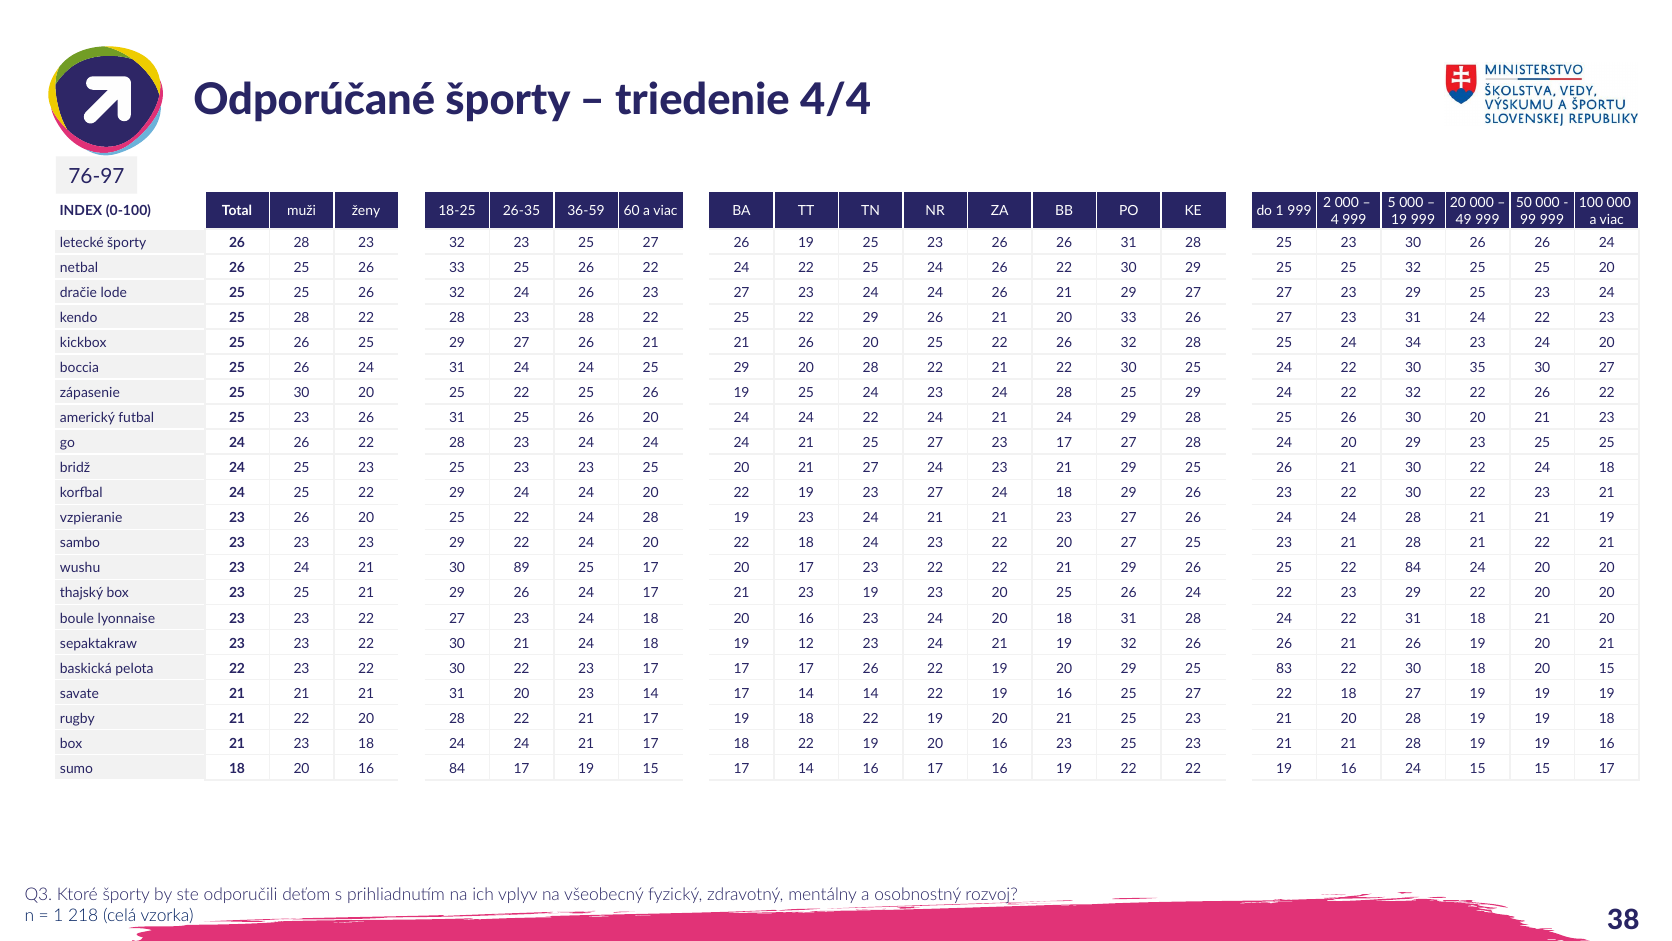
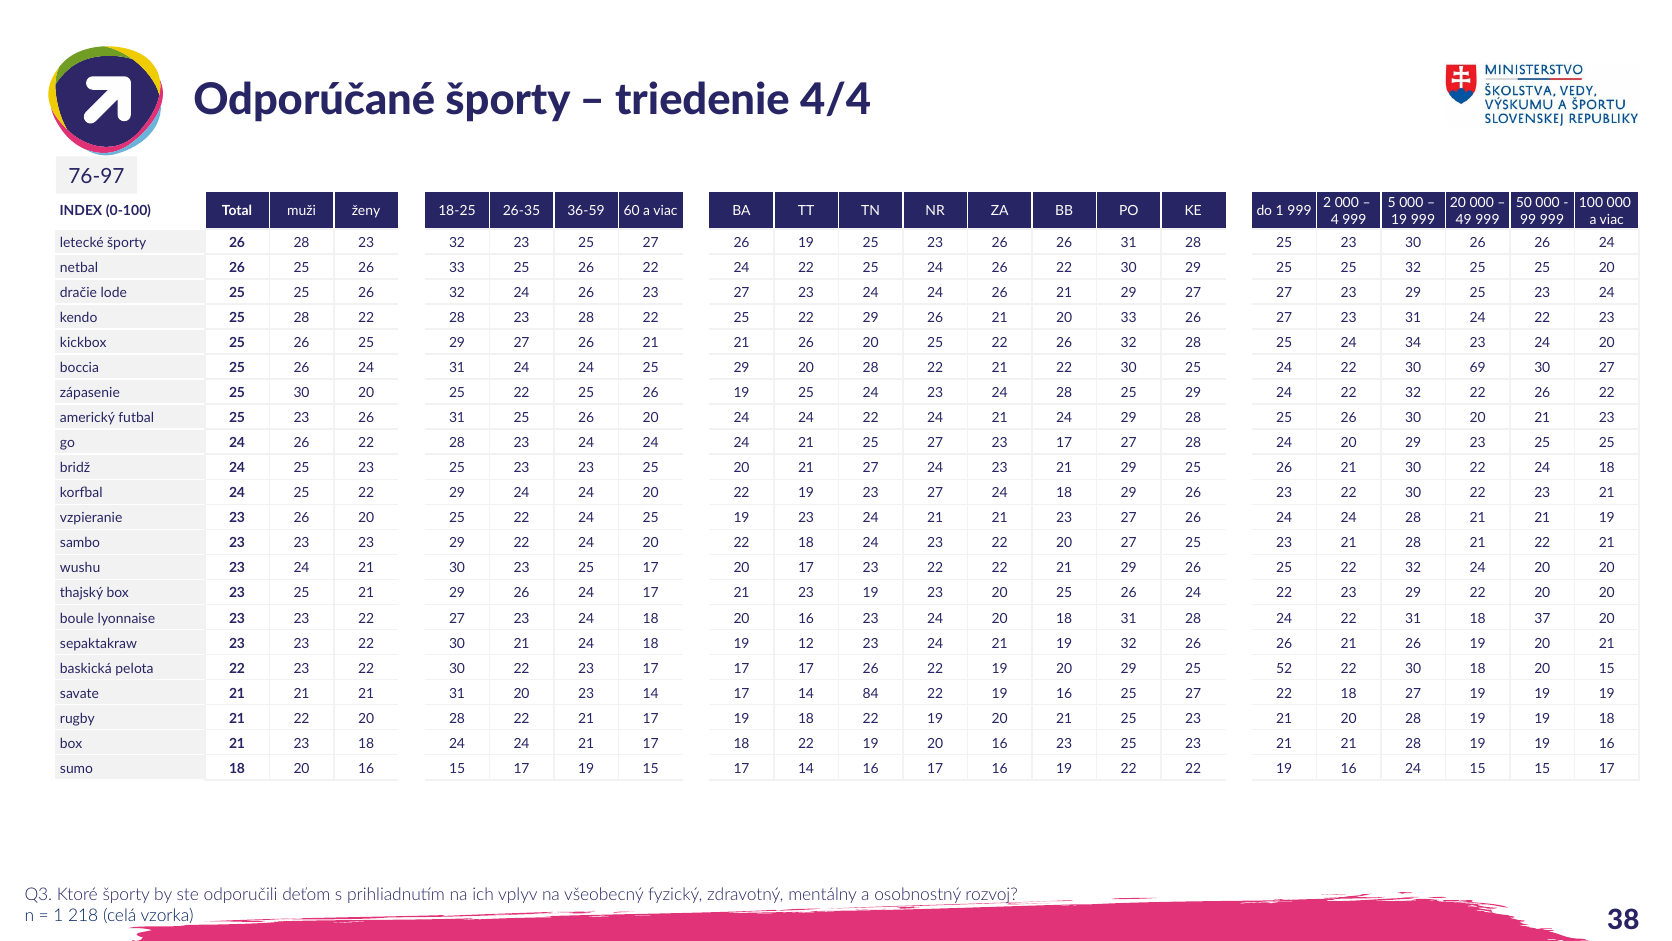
35: 35 -> 69 (1478, 368)
22 24 28: 28 -> 25 (651, 518)
30 89: 89 -> 23 (522, 568)
25 22 84: 84 -> 32 (1413, 568)
18 21: 21 -> 37 (1542, 618)
83: 83 -> 52 (1284, 668)
14 14: 14 -> 84 (871, 693)
16 84: 84 -> 15 (457, 768)
